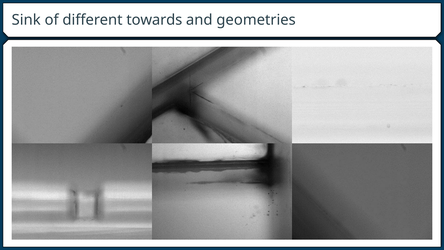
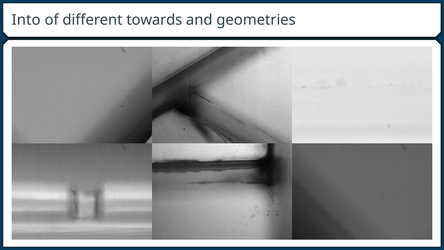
Sink: Sink -> Into (26, 20)
